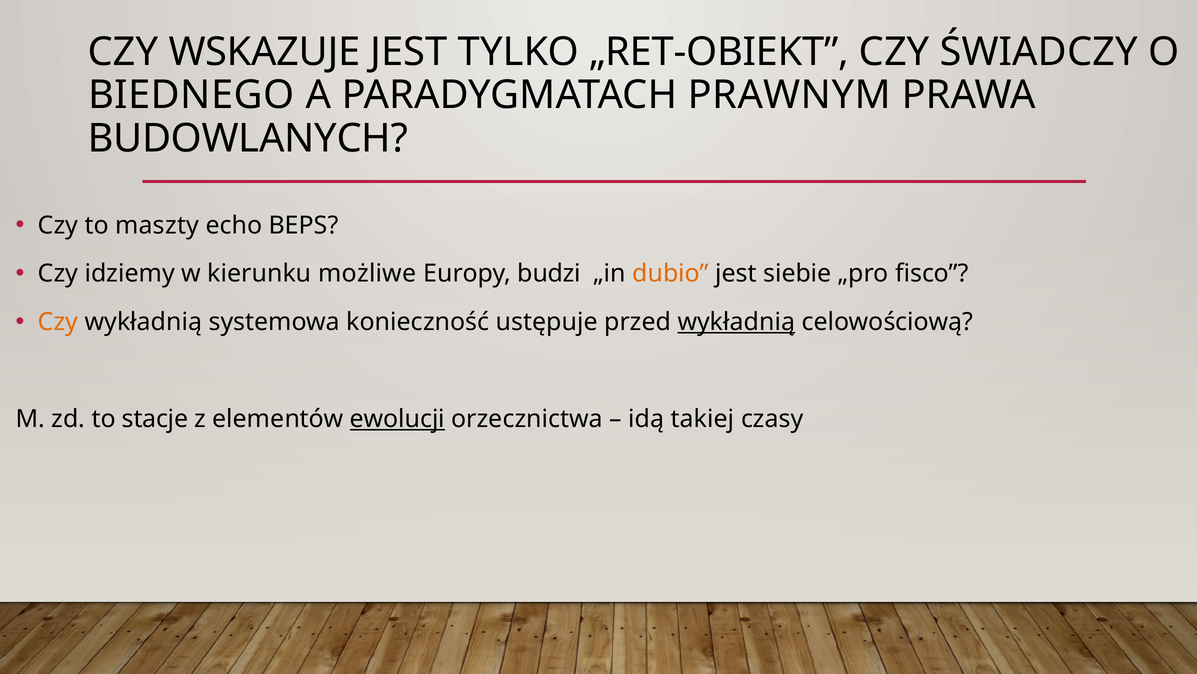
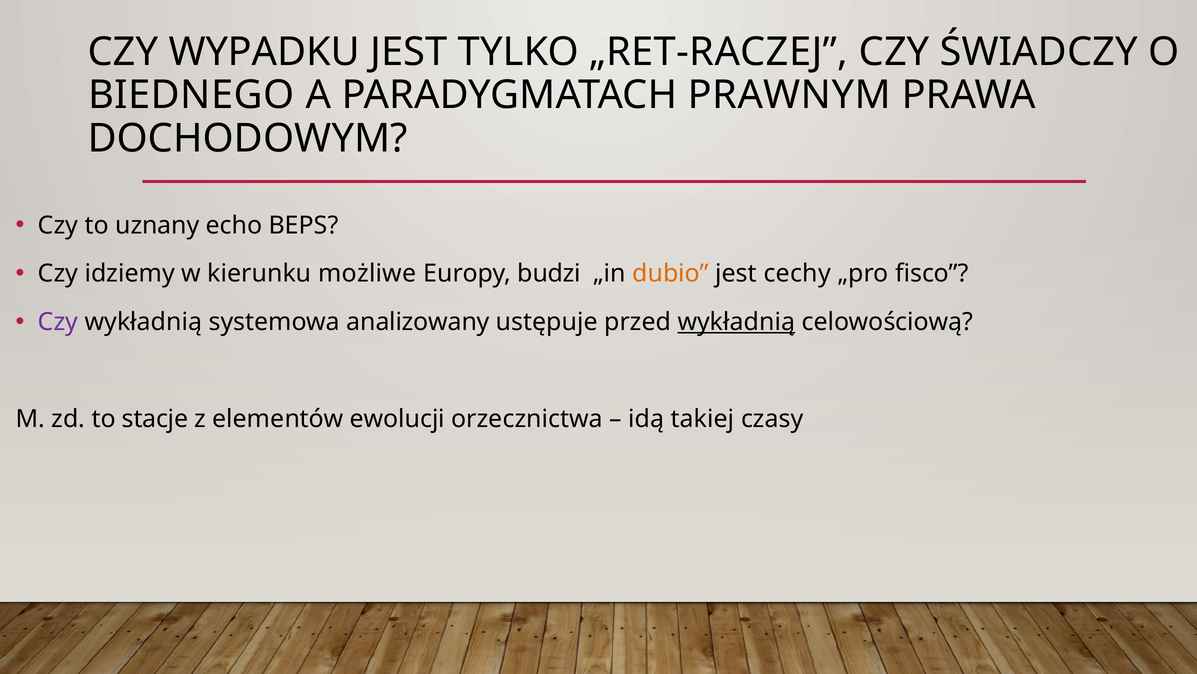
WSKAZUJE: WSKAZUJE -> WYPADKU (264, 52)
„RET-OBIEKT: „RET-OBIEKT -> „RET-RACZEJ (719, 52)
BUDOWLANYCH: BUDOWLANYCH -> DOCHODOWYM (248, 138)
maszty: maszty -> uznany (157, 225)
siebie: siebie -> cechy (797, 273)
Czy colour: orange -> purple (58, 322)
konieczność: konieczność -> analizowany (418, 322)
ewolucji underline: present -> none (397, 419)
